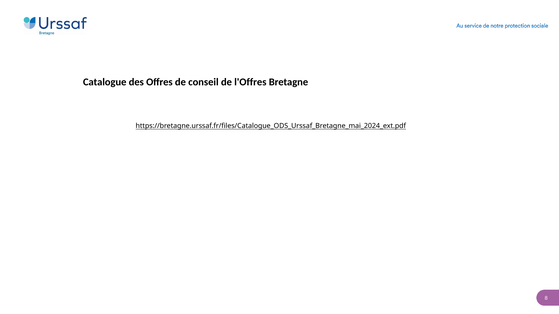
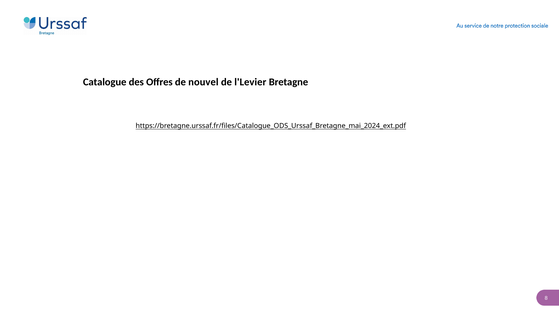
conseil: conseil -> nouvel (203, 82)
l'Offres: l'Offres -> l'Levier (250, 82)
